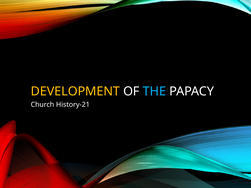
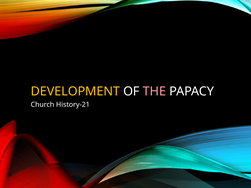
THE colour: light blue -> pink (154, 91)
